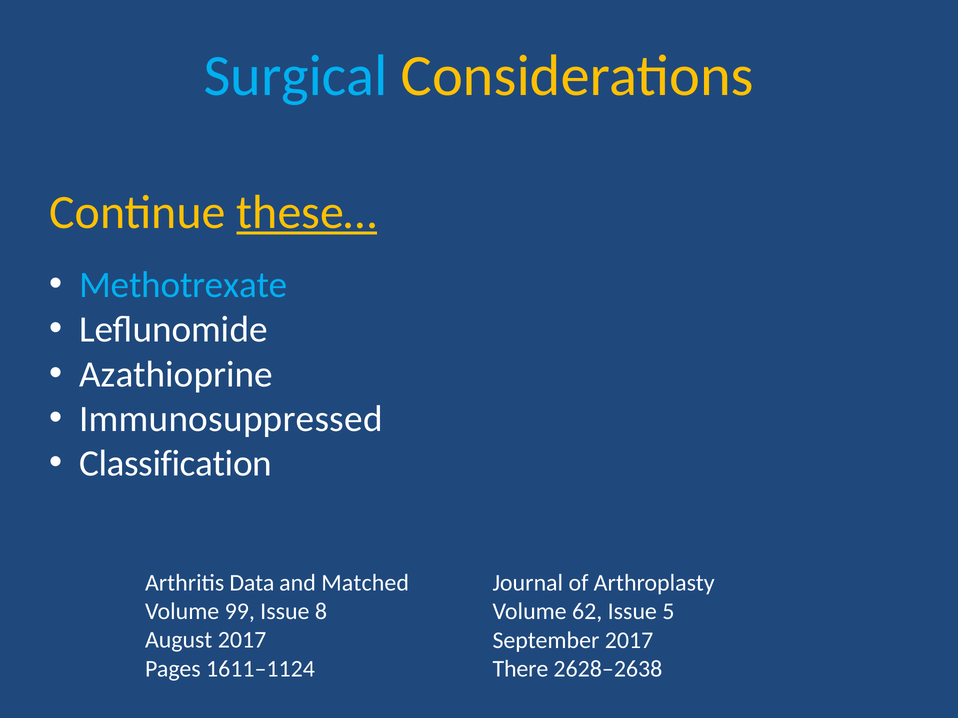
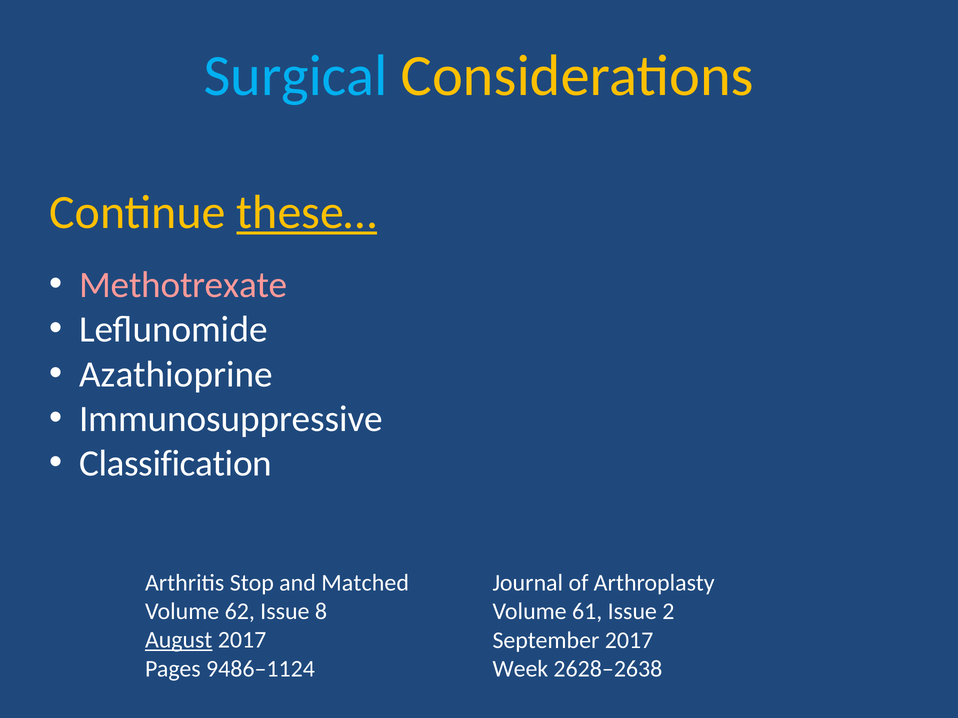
Methotrexate colour: light blue -> pink (183, 285)
Immunosuppressed: Immunosuppressed -> Immunosuppressive (231, 419)
Data: Data -> Stop (252, 583)
99: 99 -> 62 (240, 612)
62: 62 -> 61 (587, 612)
5: 5 -> 2 (668, 612)
August underline: none -> present (179, 641)
1611–1124: 1611–1124 -> 9486–1124 (260, 669)
There: There -> Week (520, 669)
